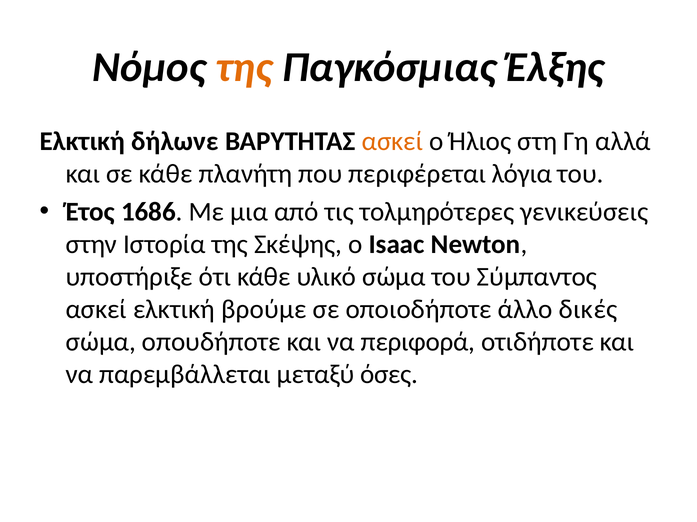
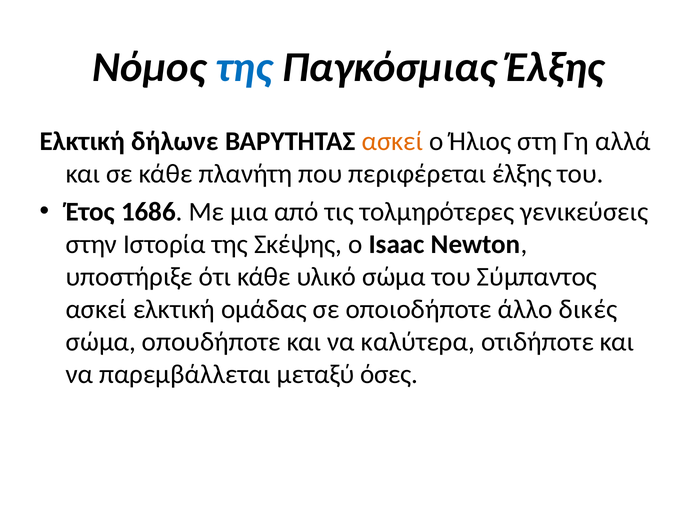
της colour: orange -> blue (244, 67)
περιφέρεται λόγια: λόγια -> έλξης (522, 174)
βρούμε: βρούμε -> ομάδας (264, 310)
περιφορά: περιφορά -> καλύτερα (418, 342)
